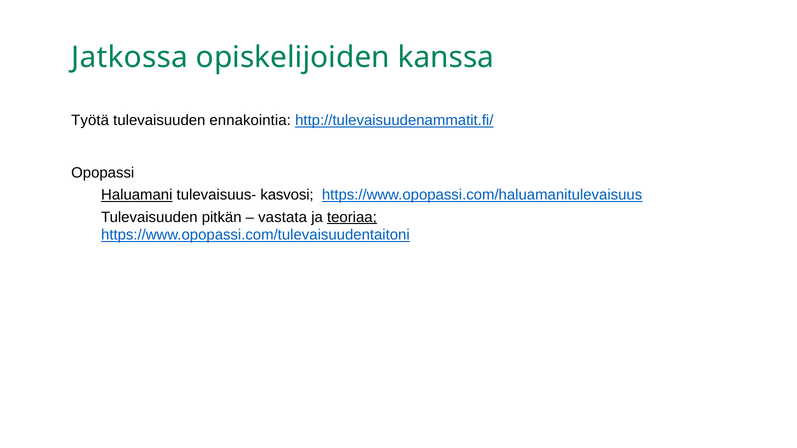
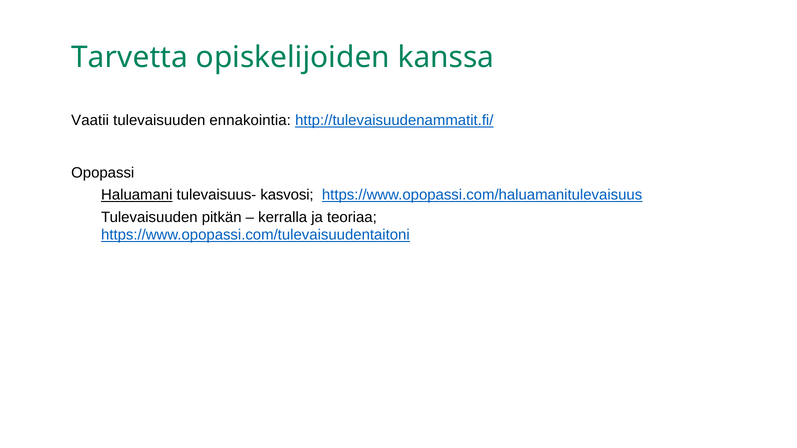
Jatkossa: Jatkossa -> Tarvetta (130, 58)
Työtä: Työtä -> Vaatii (90, 121)
vastata: vastata -> kerralla (283, 217)
teoriaa underline: present -> none (352, 217)
